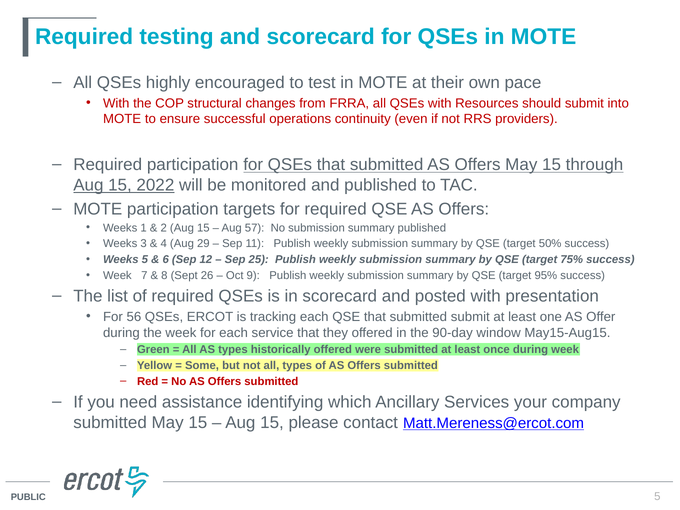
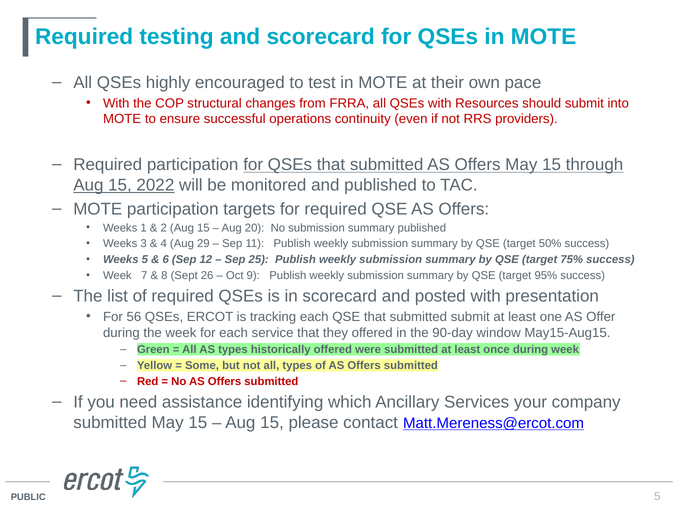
57: 57 -> 20 (255, 228)
